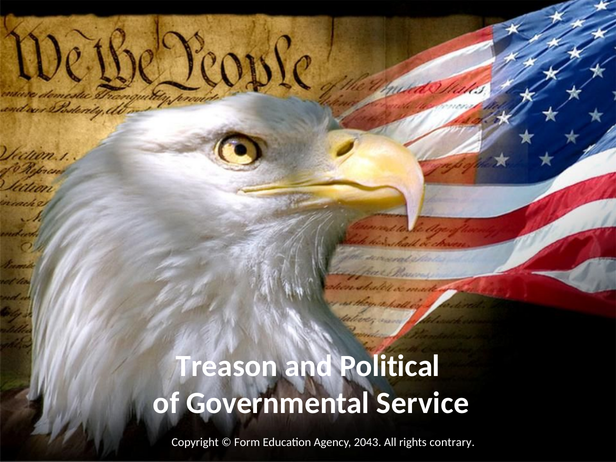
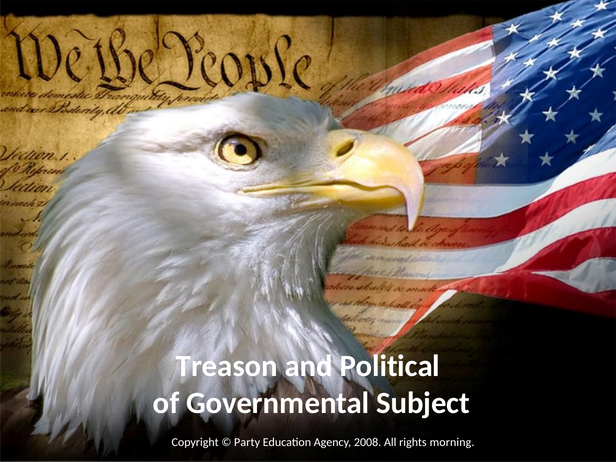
Service: Service -> Subject (423, 403)
Form: Form -> Party (247, 442)
2043: 2043 -> 2008 (368, 442)
contrary: contrary -> morning (452, 442)
